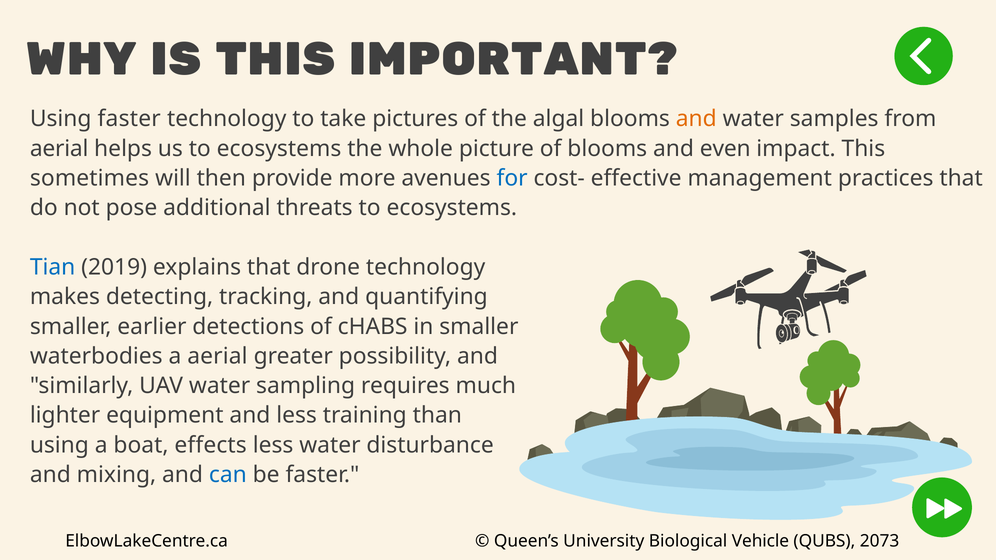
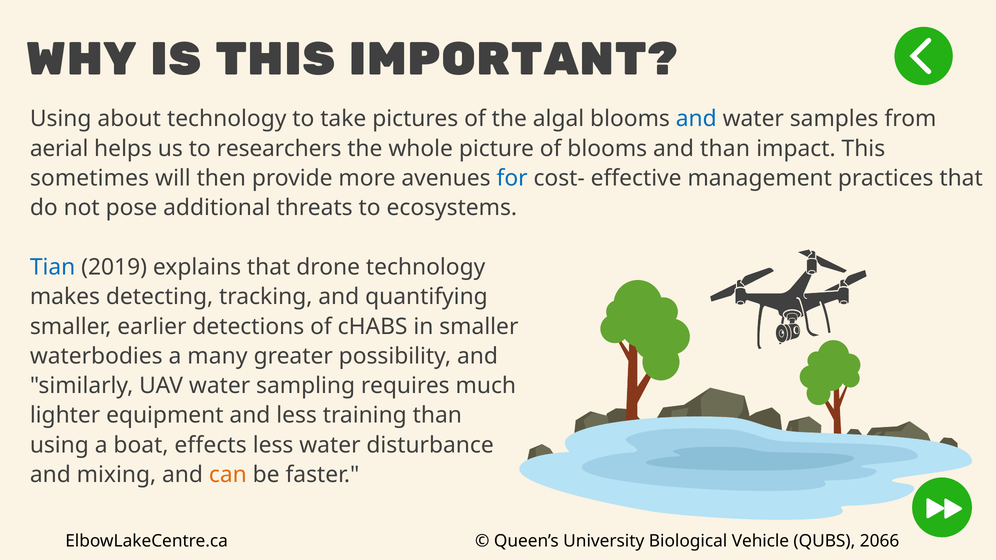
Using faster: faster -> about (129, 119)
and colour: orange -> blue (696, 119)
us to ecosystems: ecosystems -> researchers (279, 149)
and even: even -> than (725, 149)
a aerial: aerial -> many (217, 356)
can colour: blue -> orange (228, 475)
2073: 2073 -> 2066 (880, 541)
